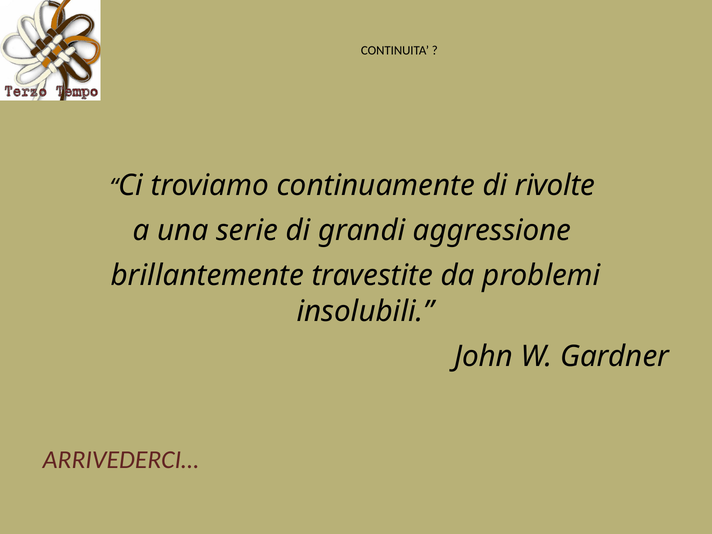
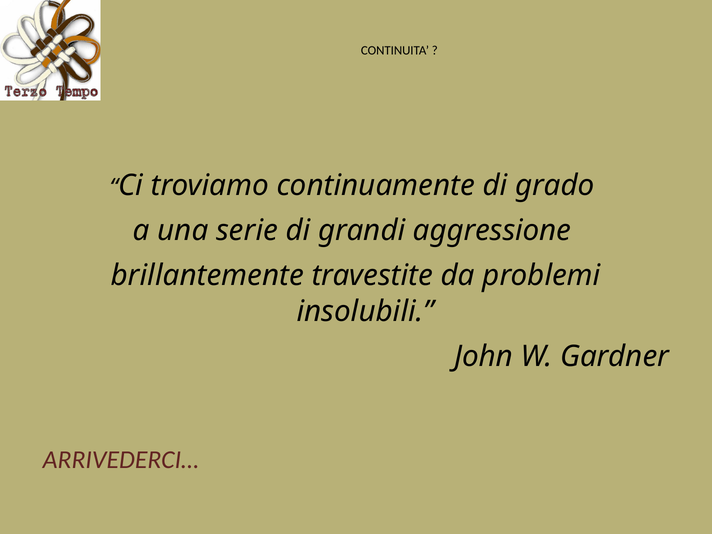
rivolte: rivolte -> grado (555, 186)
